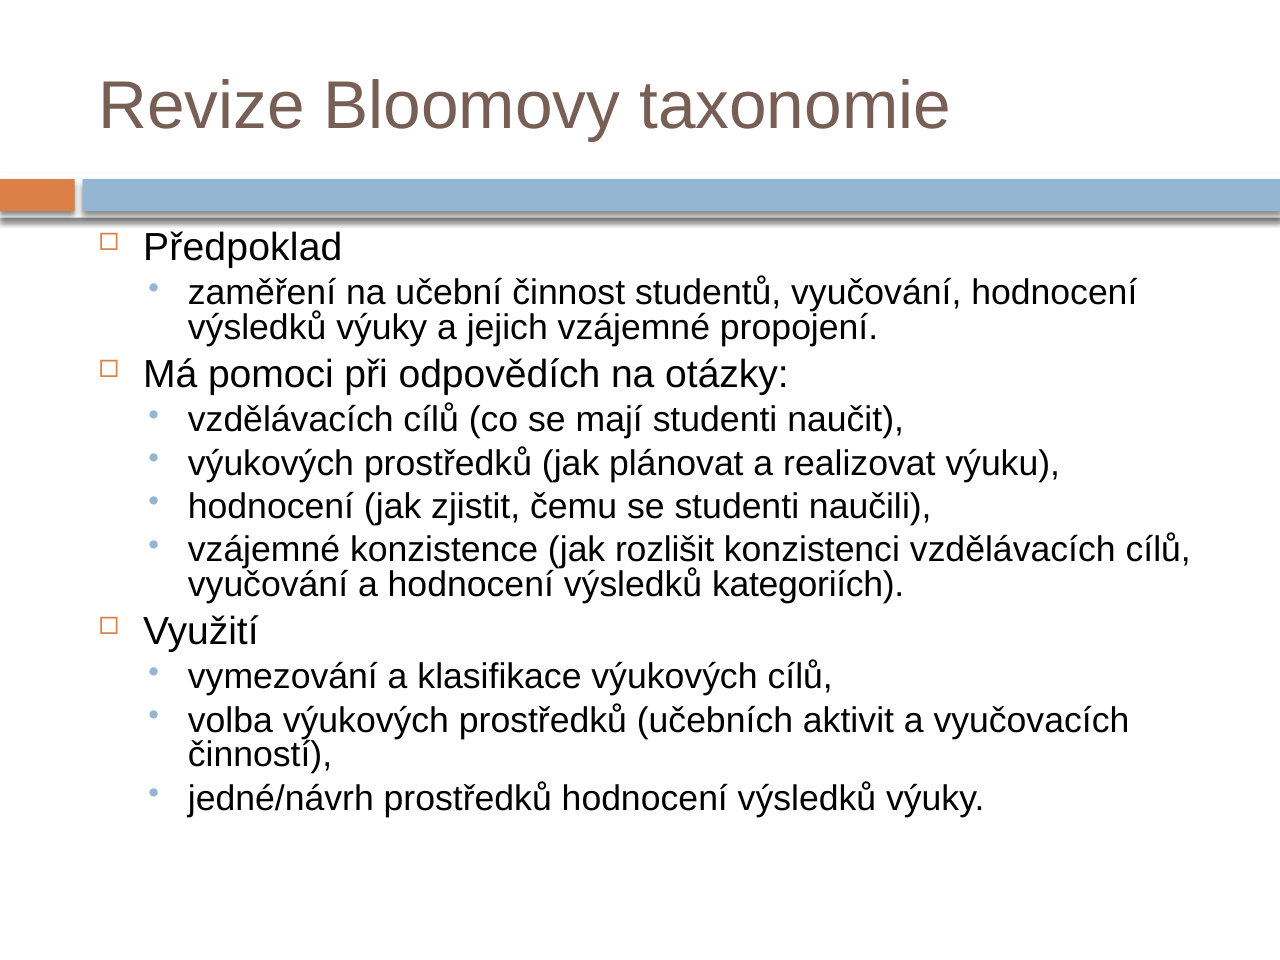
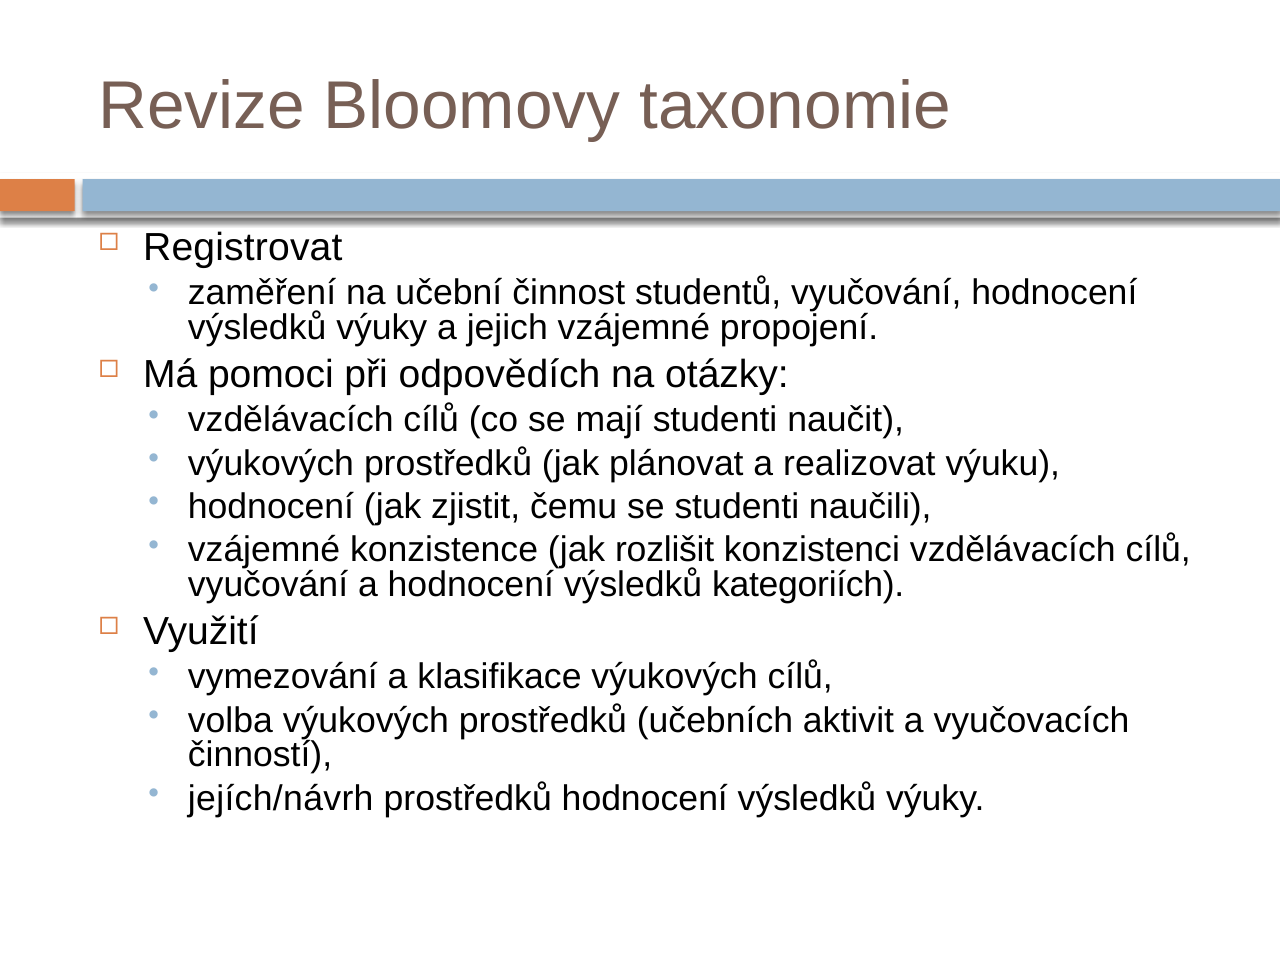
Předpoklad: Předpoklad -> Registrovat (243, 248)
jedné/návrh: jedné/návrh -> jejích/návrh (281, 798)
